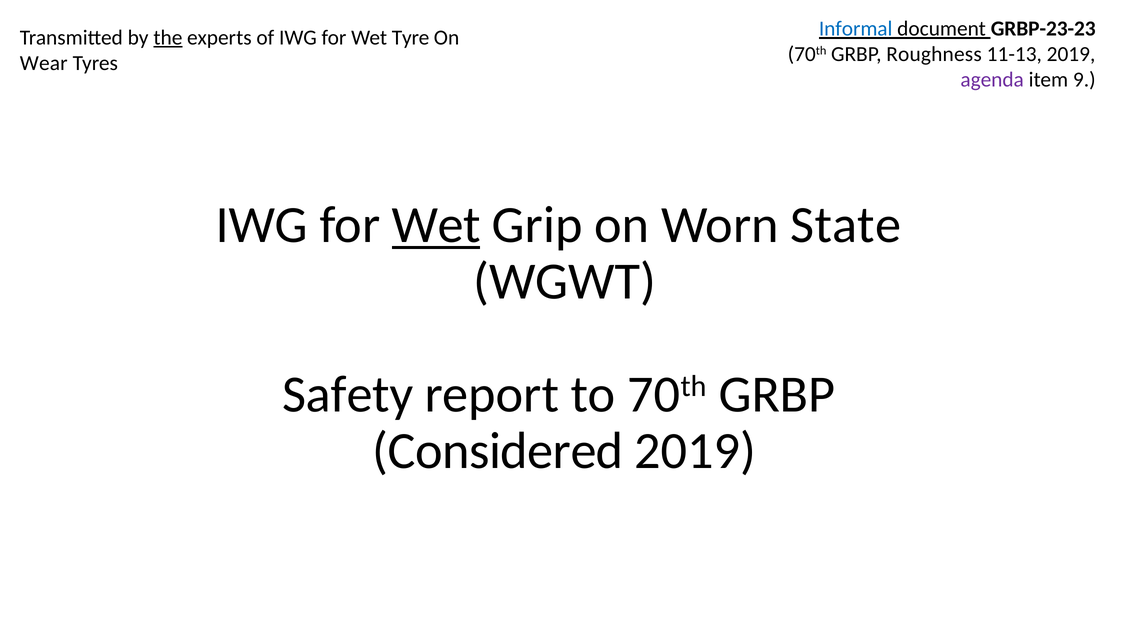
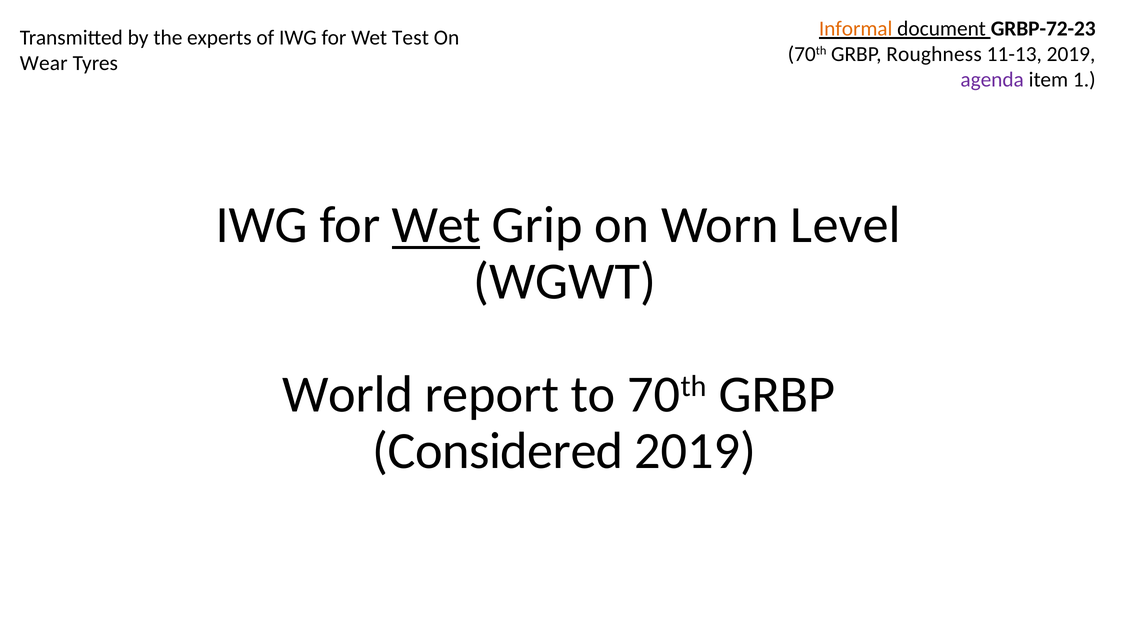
Informal colour: blue -> orange (856, 29)
GRBP-23-23: GRBP-23-23 -> GRBP-72-23 (1043, 29)
the underline: present -> none (168, 38)
Tyre: Tyre -> Test (410, 38)
9: 9 -> 1 (1084, 80)
State: State -> Level (846, 225)
Safety: Safety -> World (348, 395)
